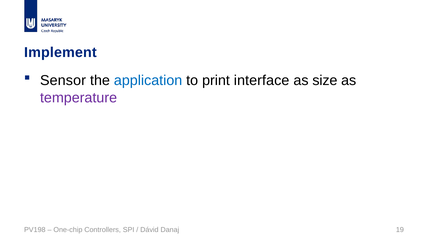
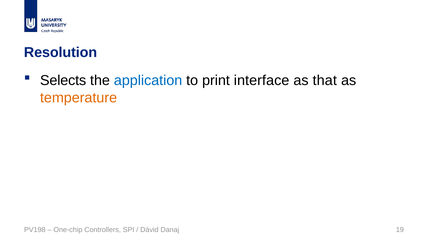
Implement: Implement -> Resolution (60, 53)
Sensor: Sensor -> Selects (63, 81)
size: size -> that (325, 81)
temperature colour: purple -> orange (79, 98)
